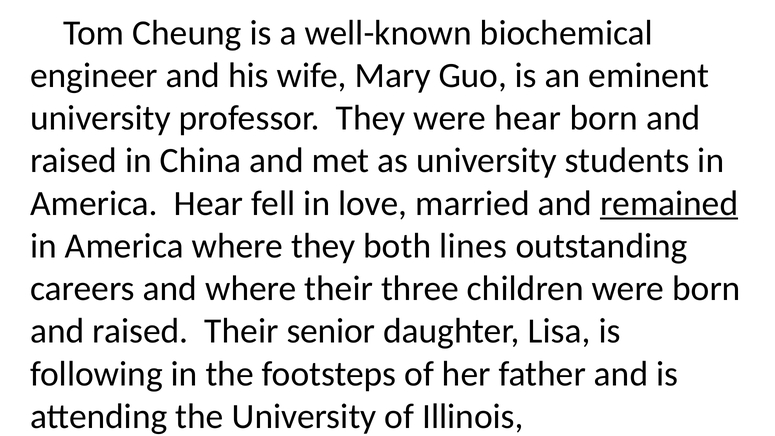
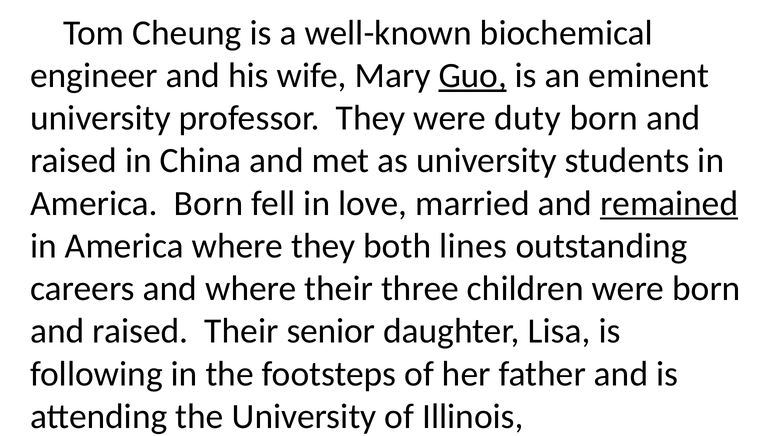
Guo underline: none -> present (473, 75)
were hear: hear -> duty (528, 118)
America Hear: Hear -> Born (209, 203)
